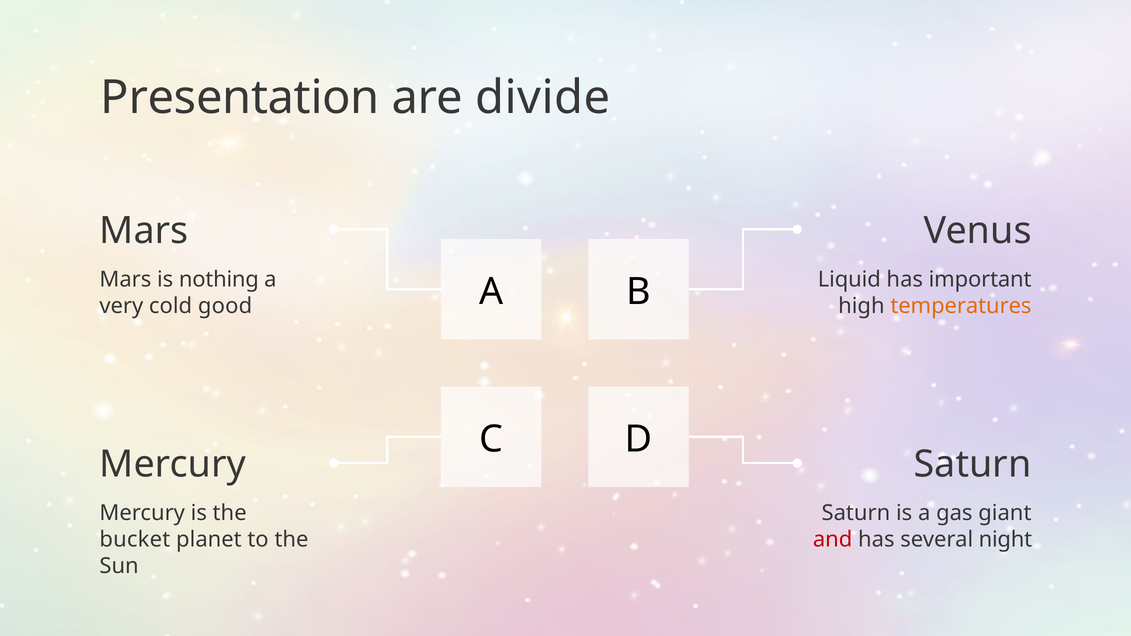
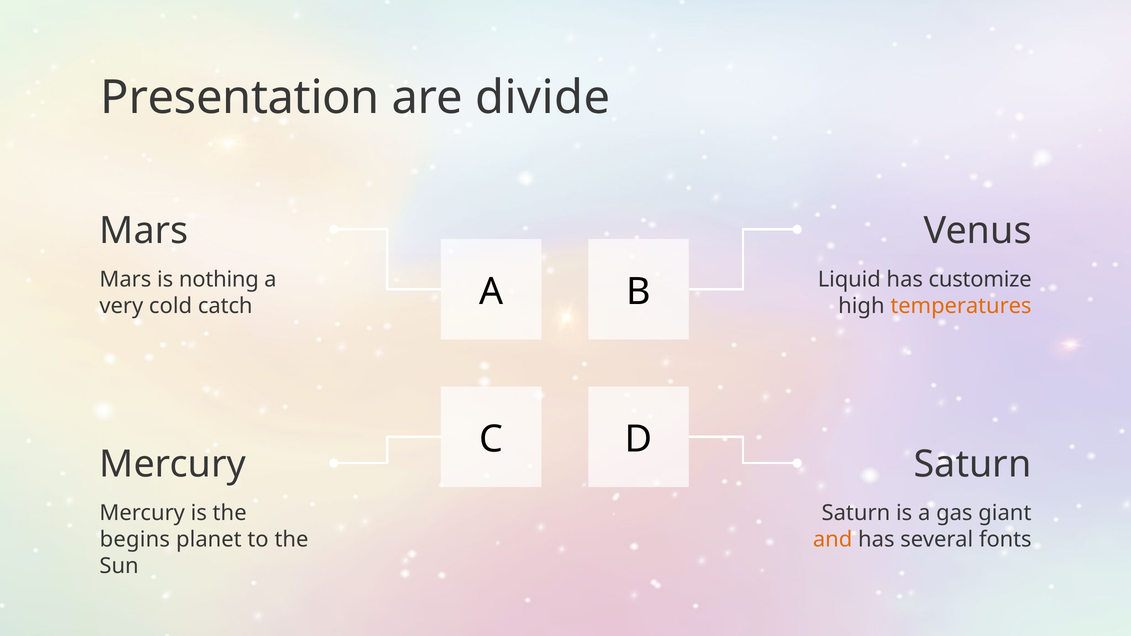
important: important -> customize (980, 280)
good: good -> catch (225, 306)
bucket: bucket -> begins (135, 540)
and colour: red -> orange (833, 540)
night: night -> fonts (1005, 540)
